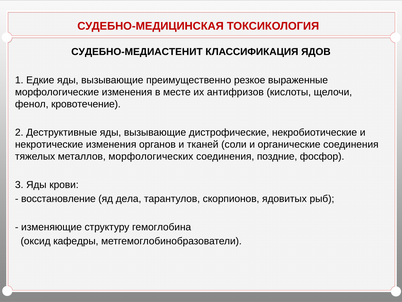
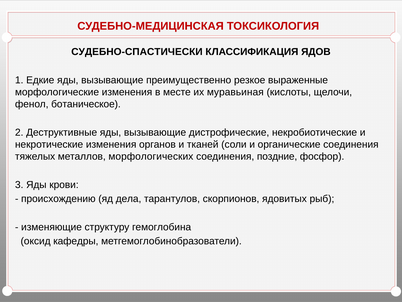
СУДЕБНО-МЕДИАСТЕНИТ: СУДЕБНО-МЕДИАСТЕНИТ -> СУДЕБНО-СПАСТИЧЕСКИ (137, 52)
антифризов: антифризов -> муравьиная (235, 92)
кровотечение: кровотечение -> ботаническое (86, 104)
восстановление: восстановление -> происхождению (58, 199)
